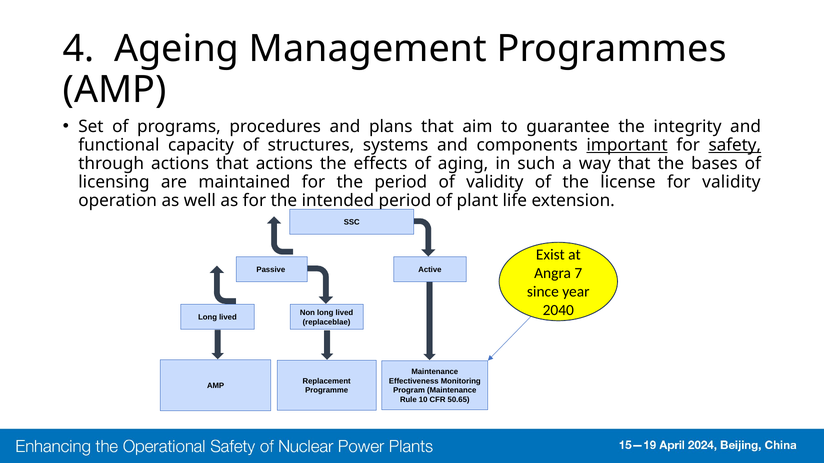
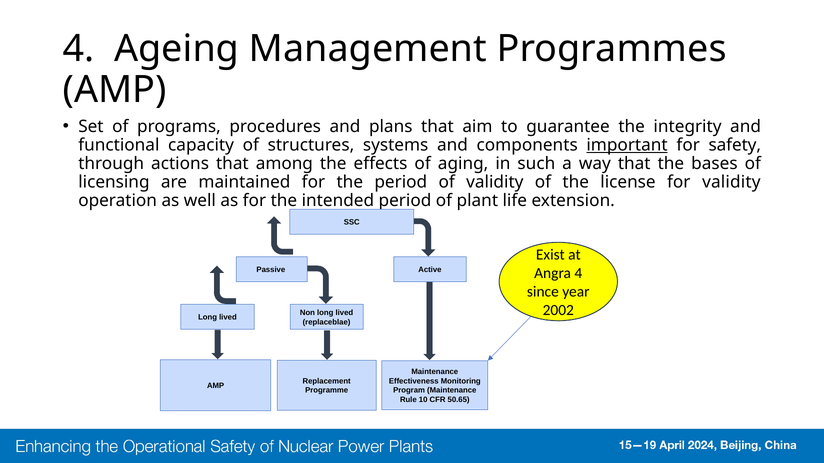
safety underline: present -> none (735, 145)
that actions: actions -> among (284, 164)
Angra 7: 7 -> 4 (578, 274)
2040: 2040 -> 2002 (558, 311)
